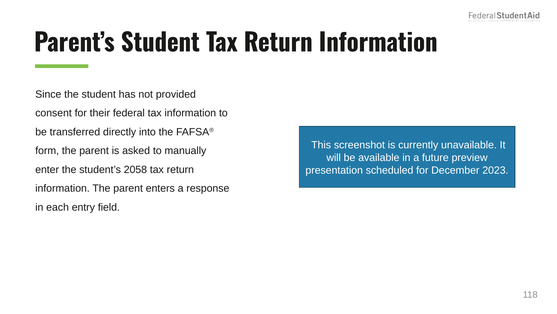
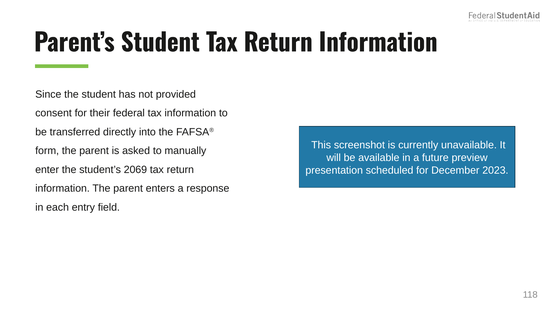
2058: 2058 -> 2069 (135, 169)
